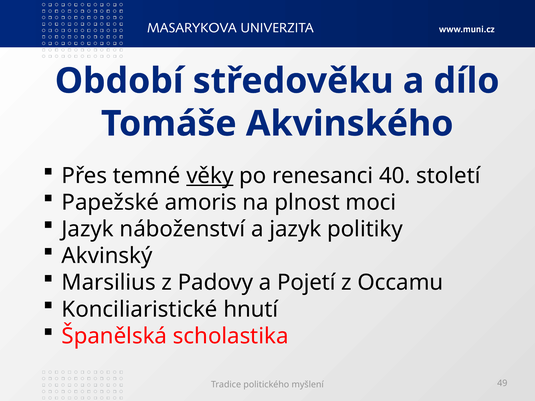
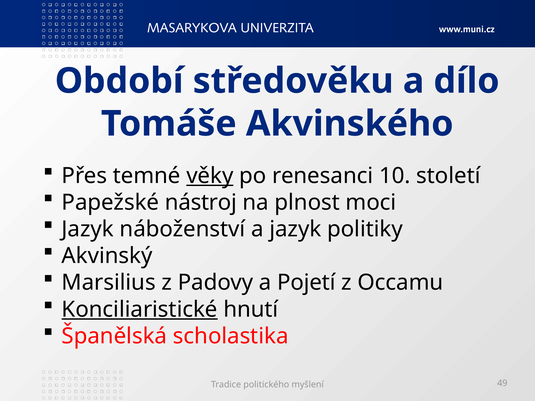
40: 40 -> 10 (395, 176)
amoris: amoris -> nástroj (201, 203)
Konciliaristické underline: none -> present (140, 310)
